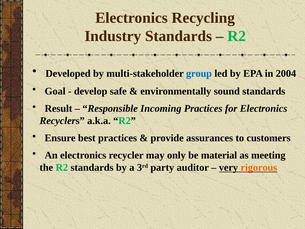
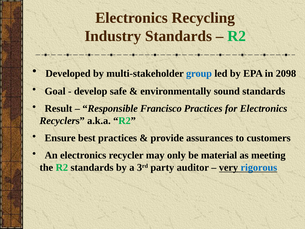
2004: 2004 -> 2098 (286, 74)
Incoming: Incoming -> Francisco (161, 108)
rigorous colour: orange -> blue (259, 167)
